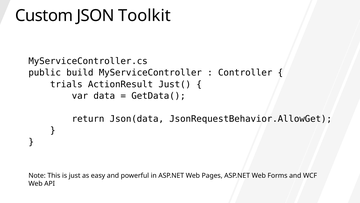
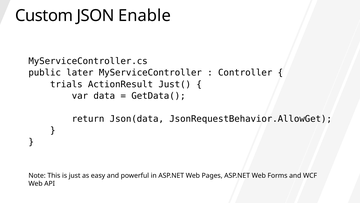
Toolkit: Toolkit -> Enable (144, 16)
build: build -> later (80, 73)
